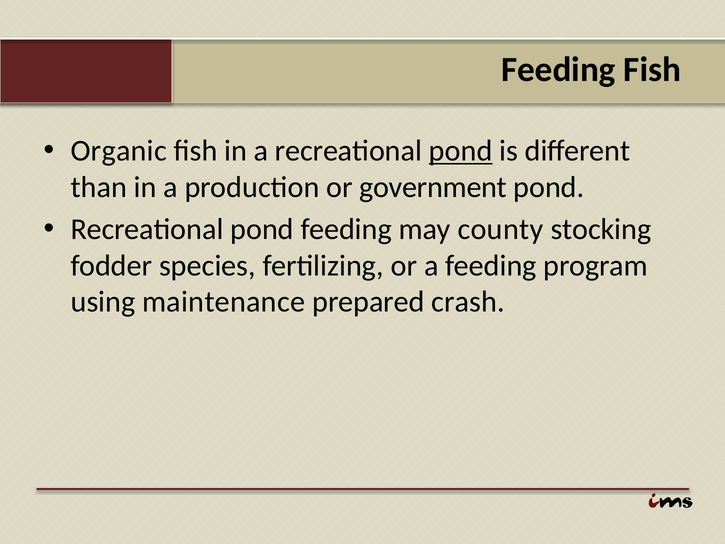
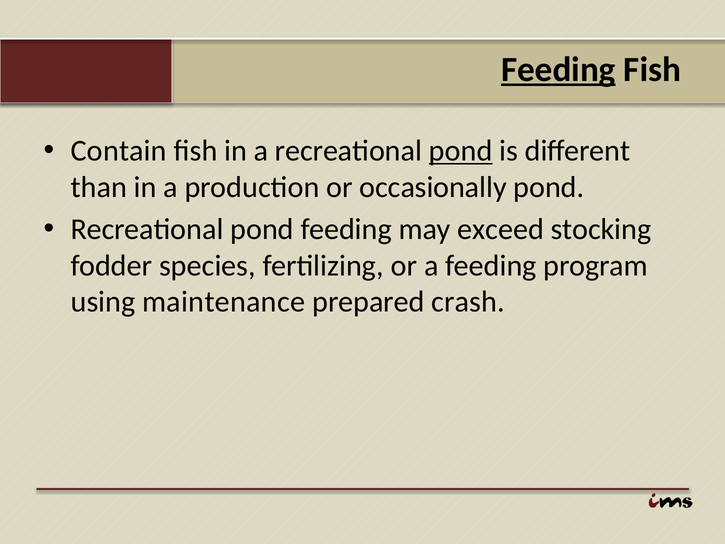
Feeding underline: none -> present (558, 70)
Organic: Organic -> Contain (119, 151)
government: government -> occasionally (433, 187)
county: county -> exceed (501, 229)
